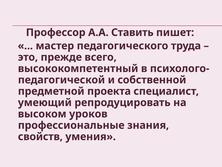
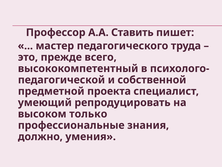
уроков: уроков -> только (88, 114)
свойств: свойств -> должно (40, 136)
